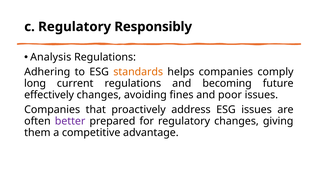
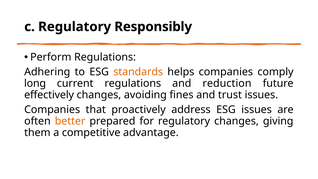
Analysis: Analysis -> Perform (51, 57)
becoming: becoming -> reduction (227, 83)
poor: poor -> trust (230, 95)
better colour: purple -> orange (70, 121)
